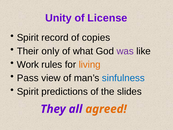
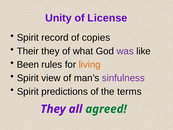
Their only: only -> they (50, 51)
Work: Work -> Been (28, 64)
Pass: Pass -> Spirit (28, 78)
sinfulness colour: blue -> purple (123, 78)
slides: slides -> terms (129, 91)
agreed colour: orange -> green (106, 109)
